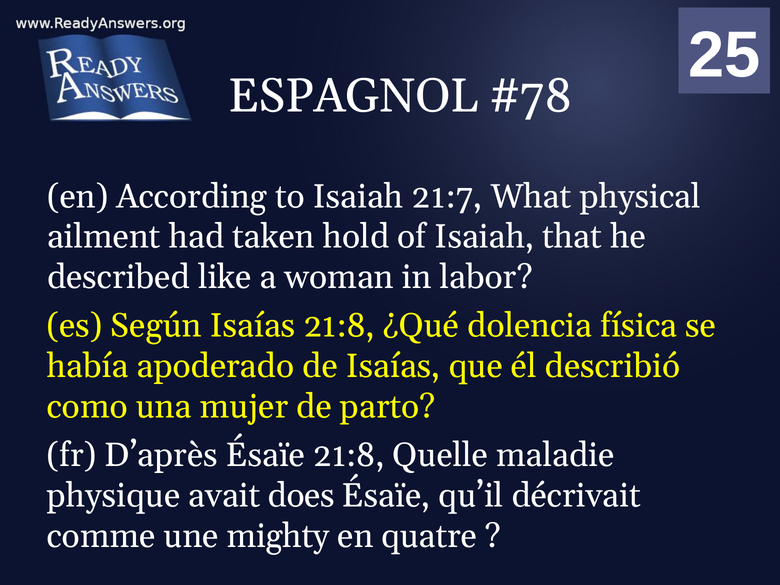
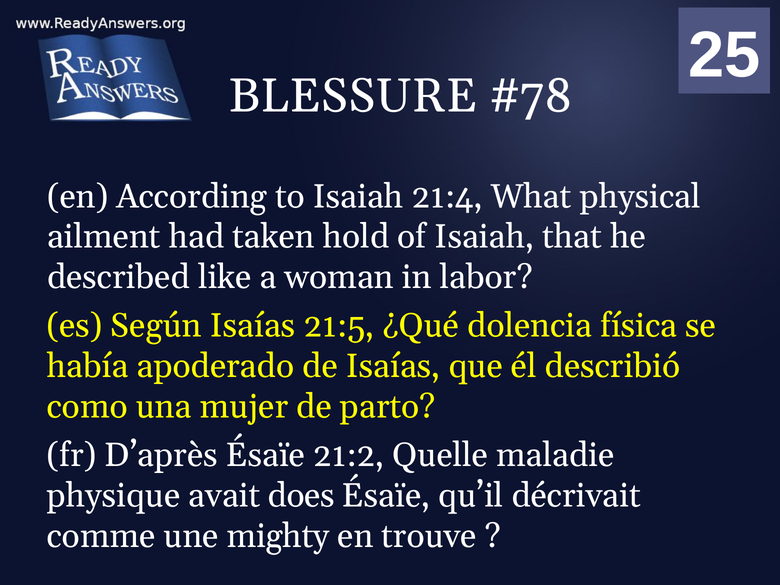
ESPAGNOL: ESPAGNOL -> BLESSURE (353, 96)
21:7: 21:7 -> 21:4 (447, 197)
Isaías 21:8: 21:8 -> 21:5 (339, 326)
Ésaïe 21:8: 21:8 -> 21:2 (349, 455)
quatre: quatre -> trouve (429, 536)
